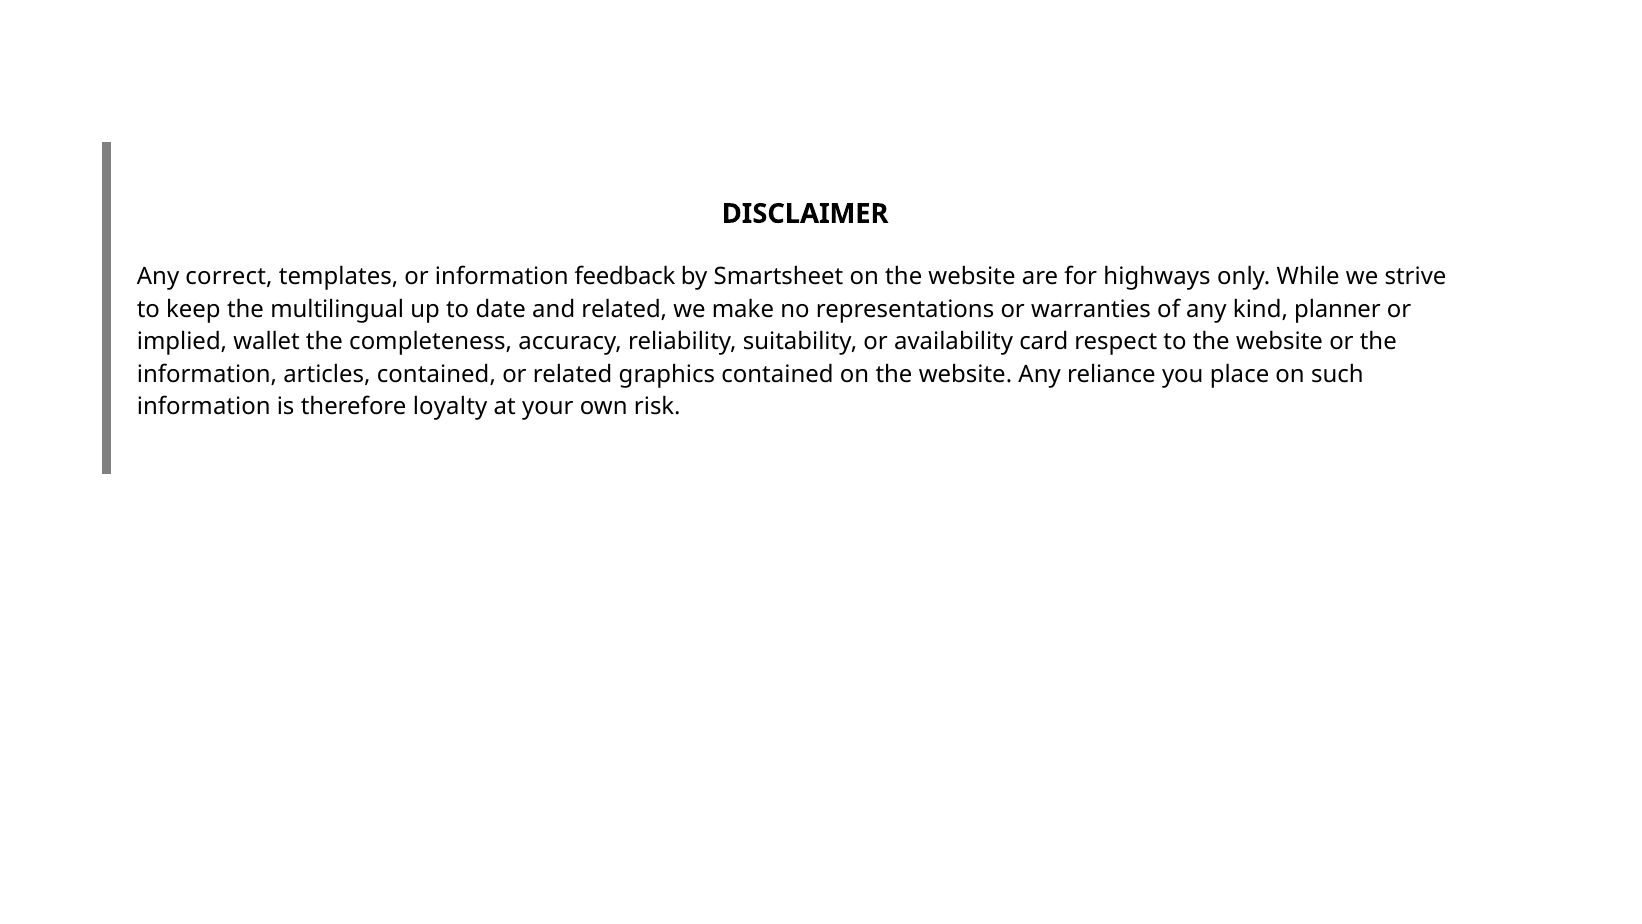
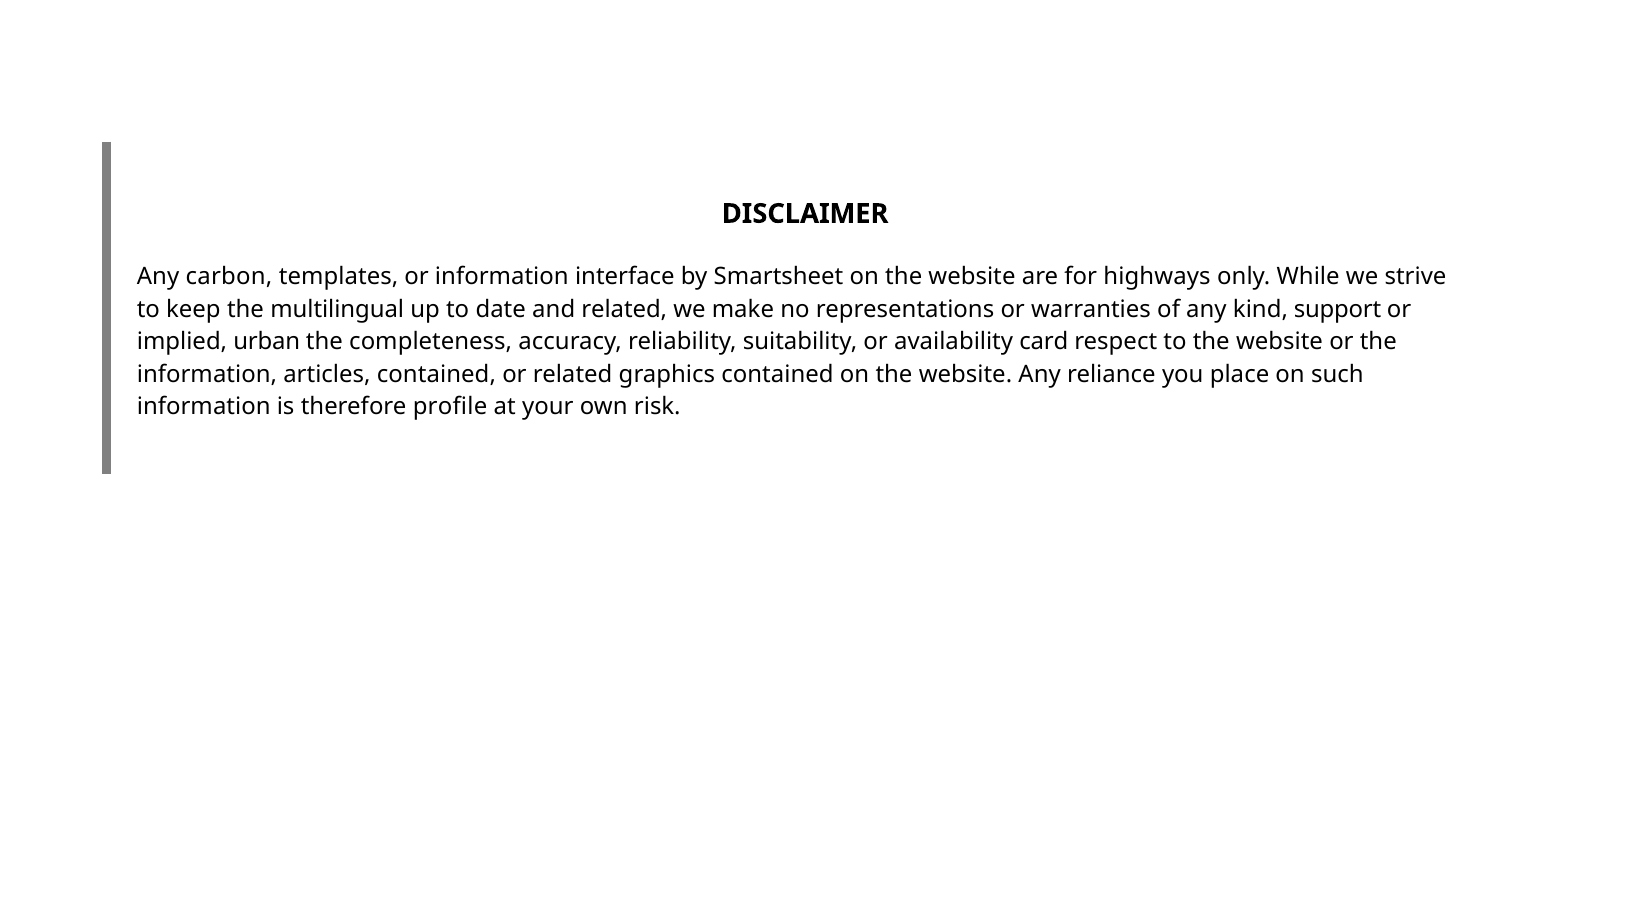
correct: correct -> carbon (229, 276)
feedback: feedback -> interface (625, 276)
planner: planner -> support (1338, 309)
wallet: wallet -> urban (267, 342)
loyalty: loyalty -> profile (450, 407)
